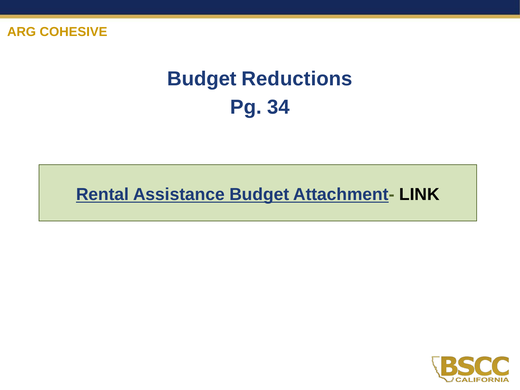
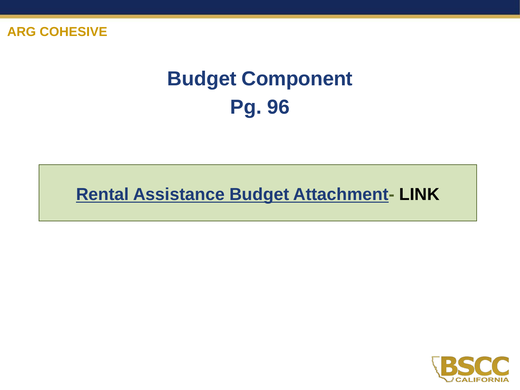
Reductions: Reductions -> Component (297, 79)
34: 34 -> 96 (278, 107)
